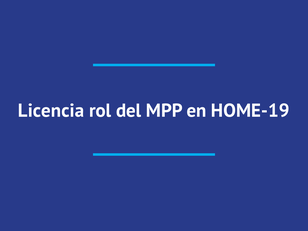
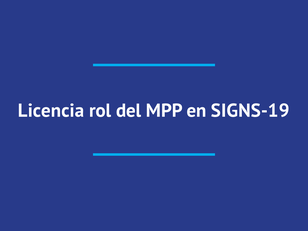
HOME-19: HOME-19 -> SIGNS-19 (250, 111)
